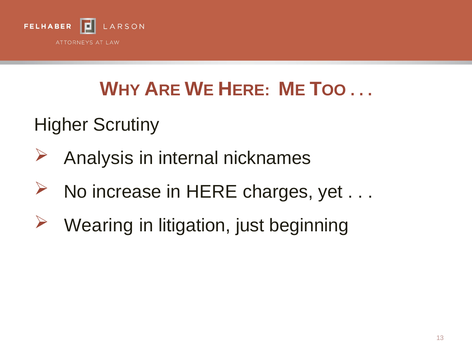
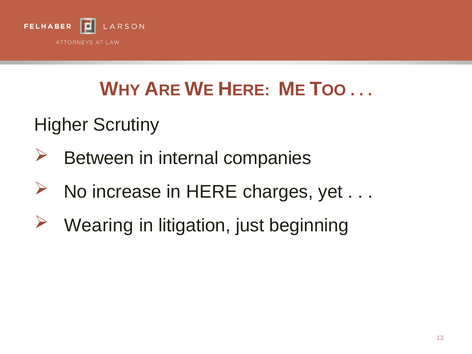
Analysis: Analysis -> Between (99, 158)
nicknames: nicknames -> companies (267, 158)
